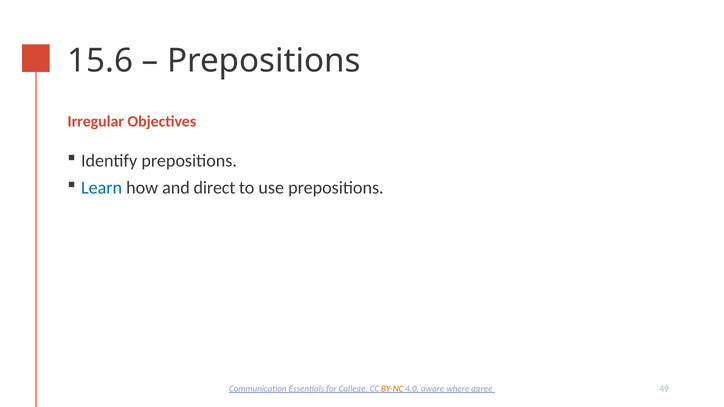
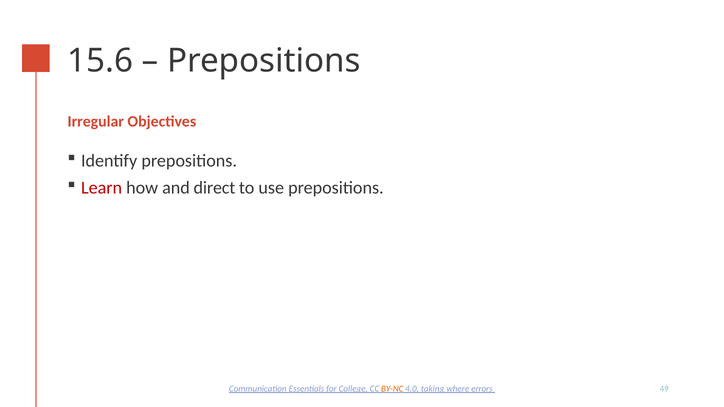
Learn colour: blue -> red (102, 188)
aware: aware -> taking (433, 389)
agree: agree -> errors (482, 389)
